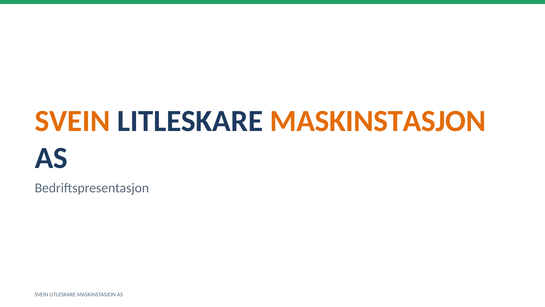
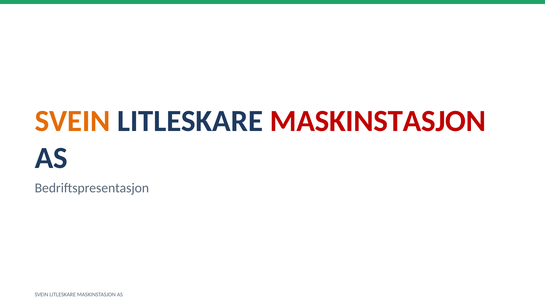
MASKINSTASJON colour: orange -> red (378, 121)
